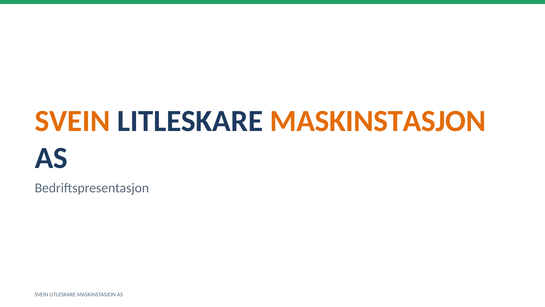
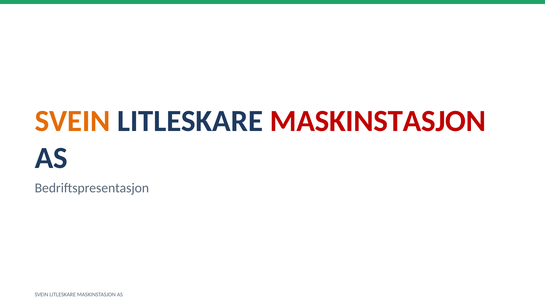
MASKINSTASJON colour: orange -> red (378, 121)
